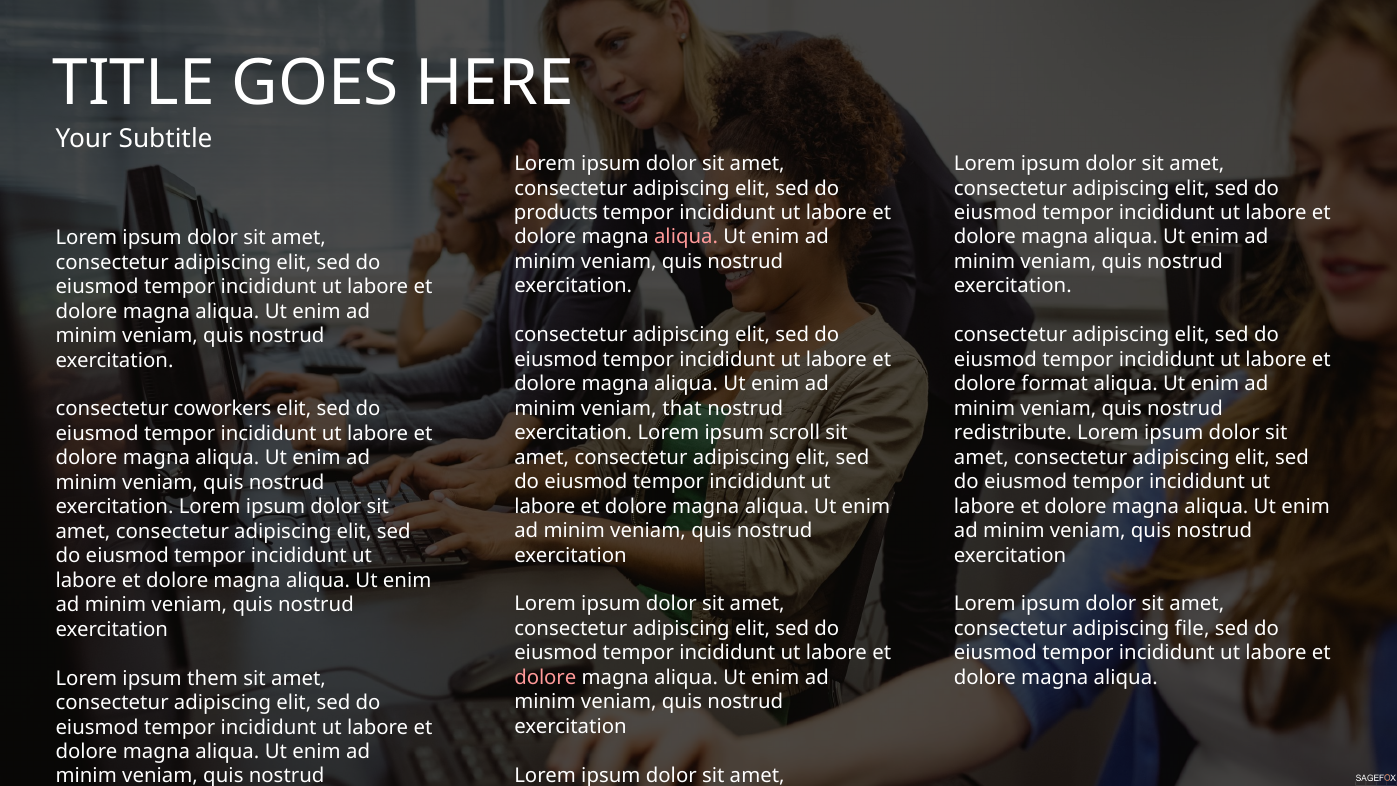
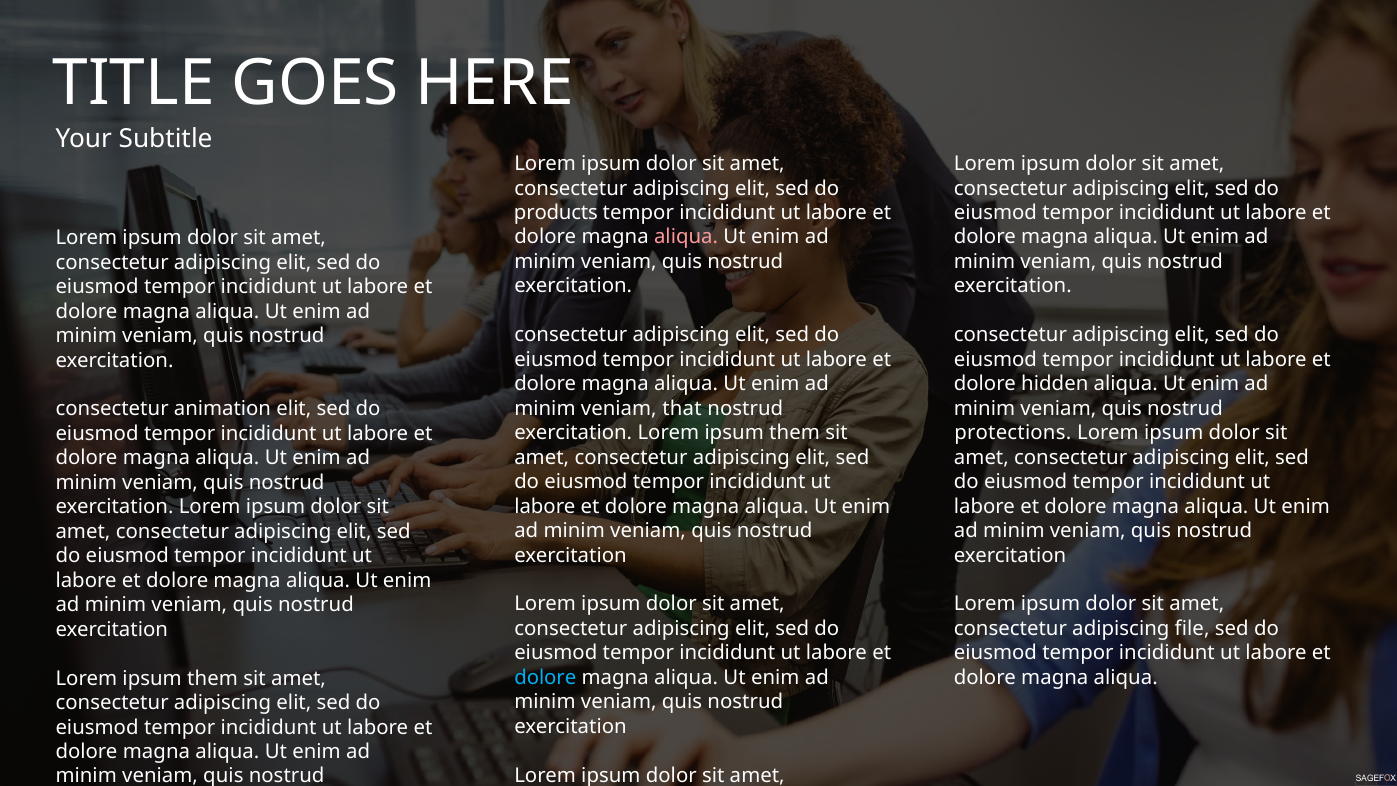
format: format -> hidden (1055, 384)
coworkers: coworkers -> animation (223, 409)
scroll: scroll -> them (795, 433)
redistribute: redistribute -> protections (1013, 433)
dolore colour: pink -> light blue (545, 677)
